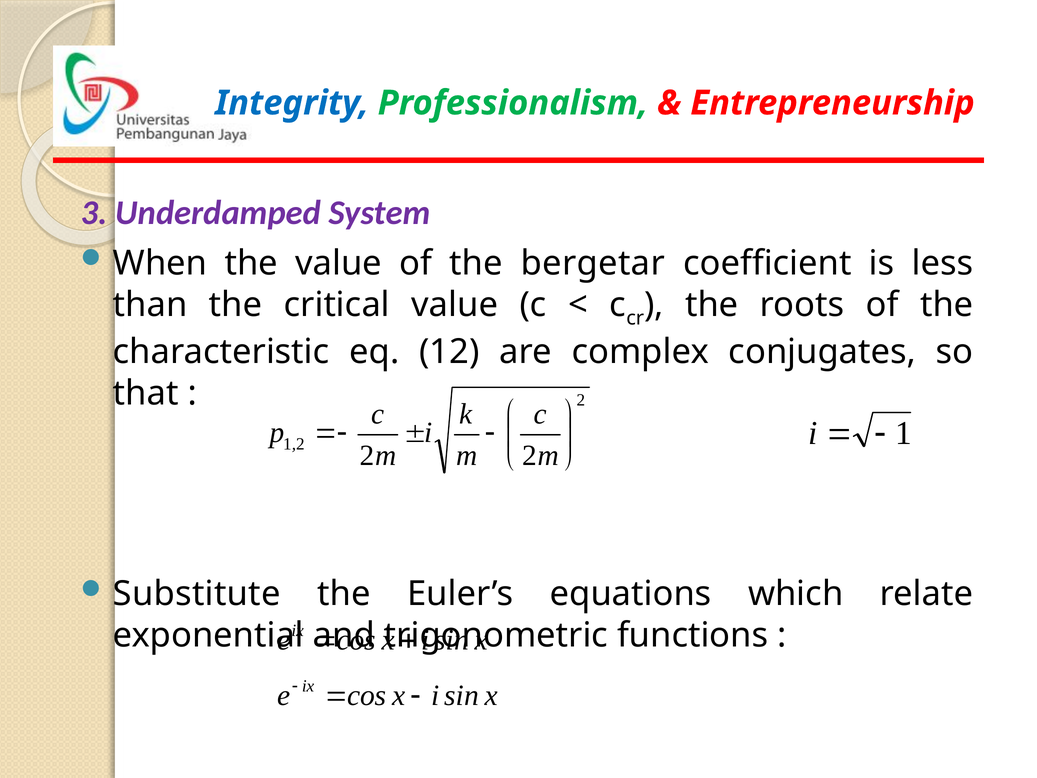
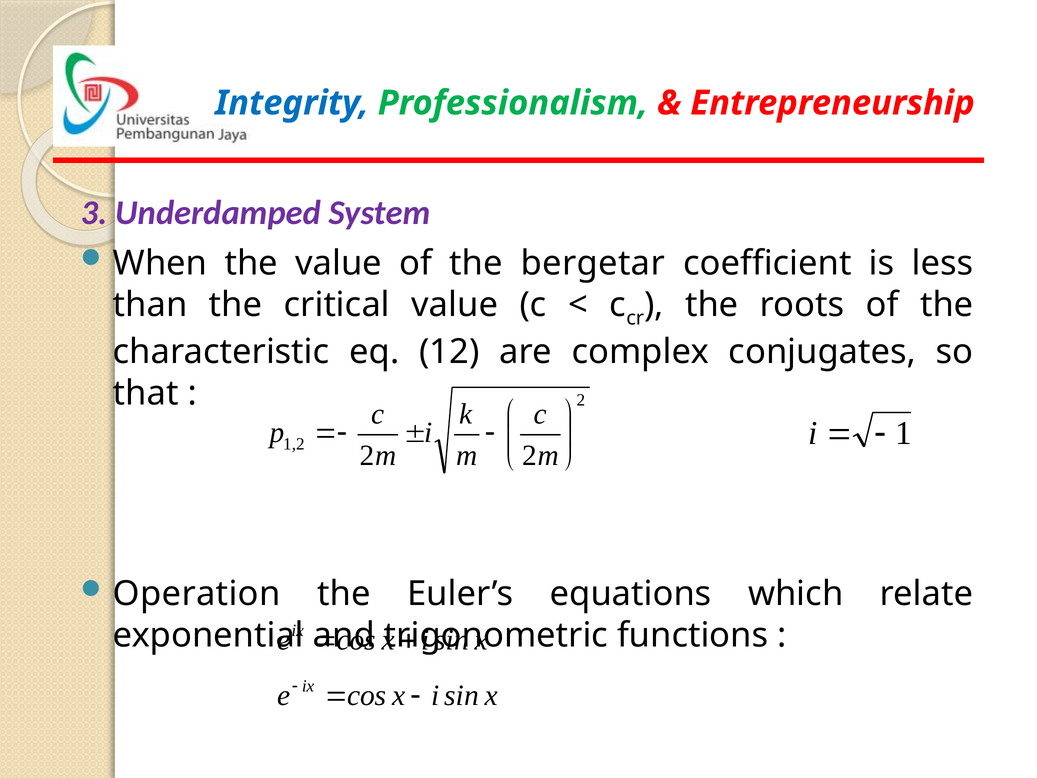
Substitute: Substitute -> Operation (197, 594)
